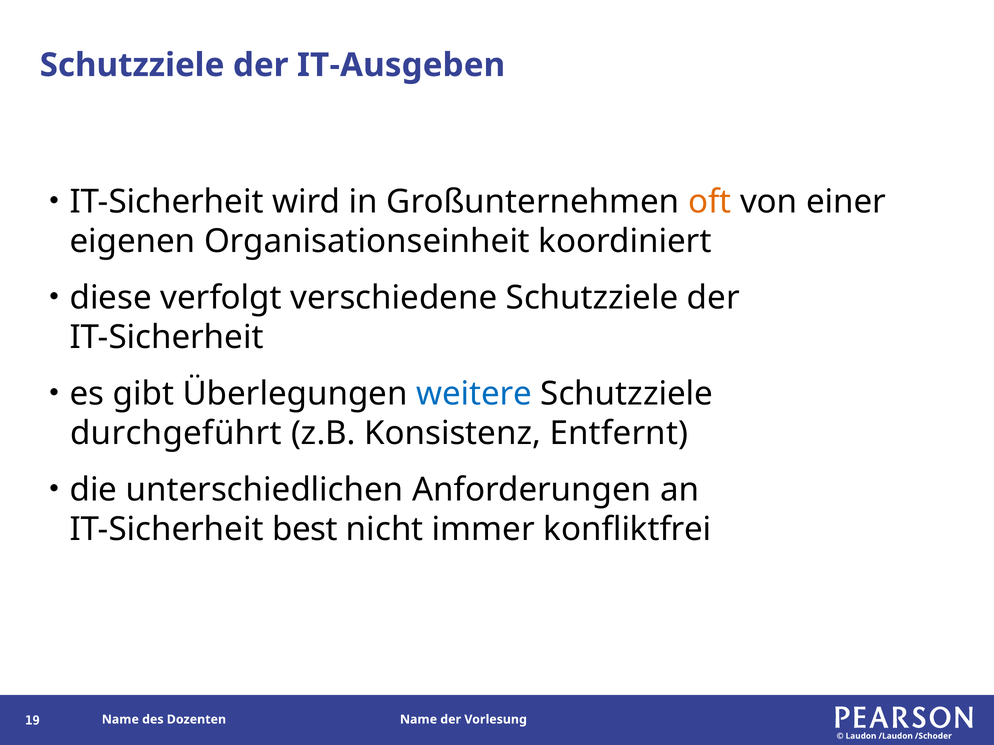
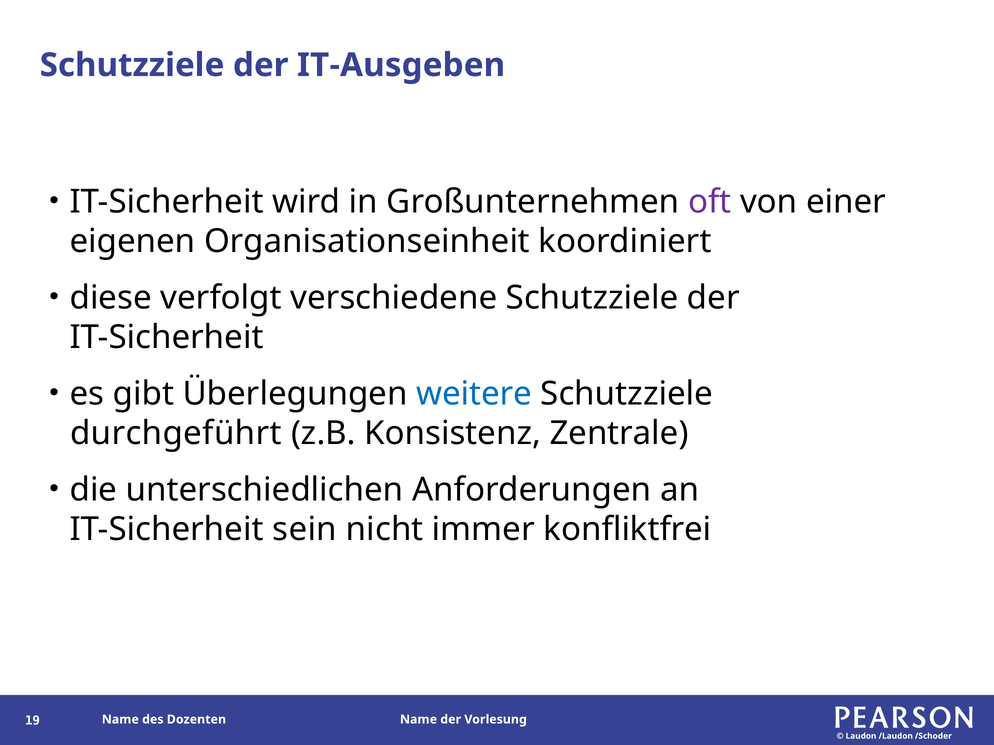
oft colour: orange -> purple (710, 202)
Entfernt: Entfernt -> Zentrale (619, 434)
best: best -> sein (305, 530)
